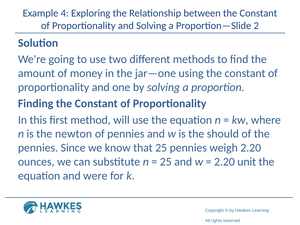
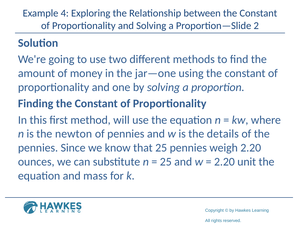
should: should -> details (223, 134)
were: were -> mass (95, 176)
